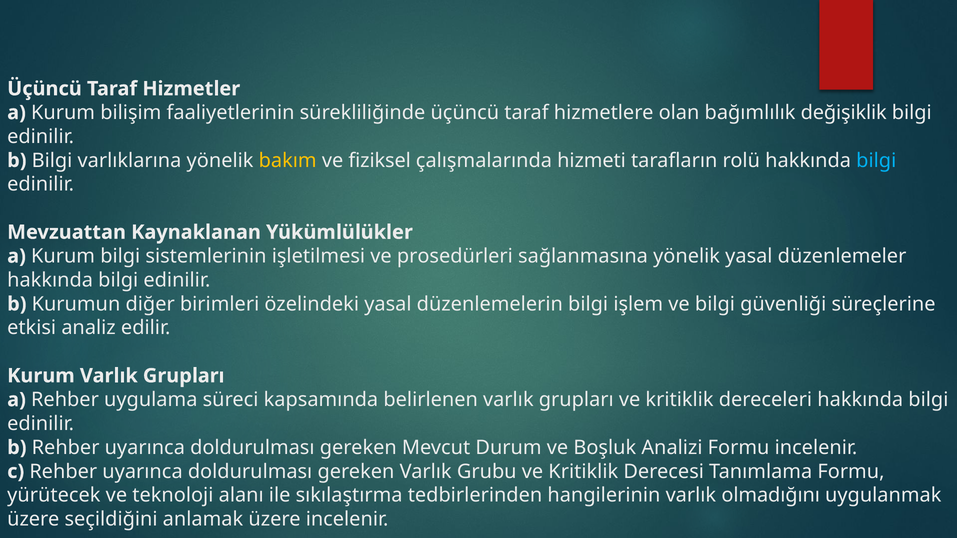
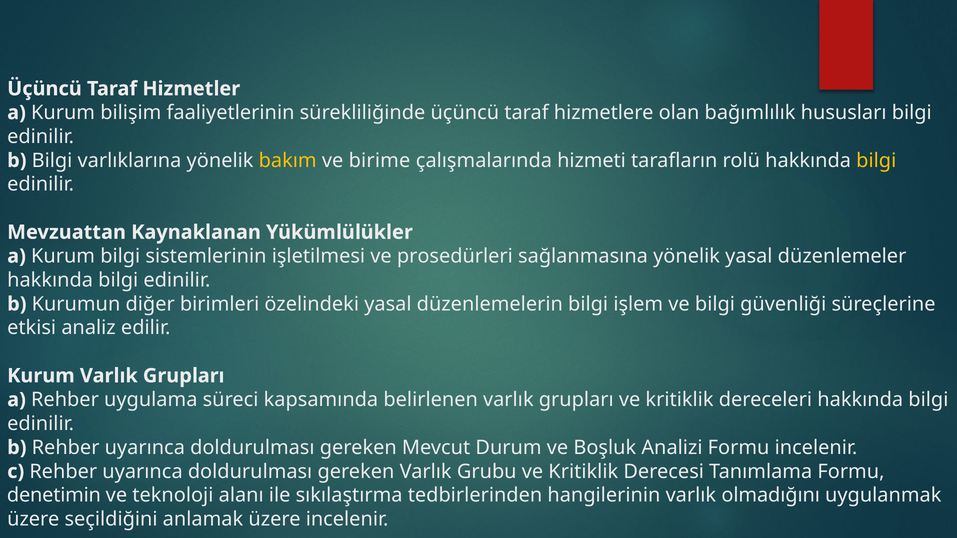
değişiklik: değişiklik -> hususları (844, 113)
fiziksel: fiziksel -> birime (379, 161)
bilgi colour: light blue -> yellow (876, 161)
yürütecek: yürütecek -> denetimin (54, 496)
